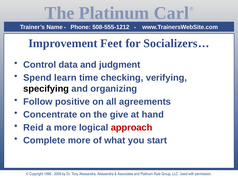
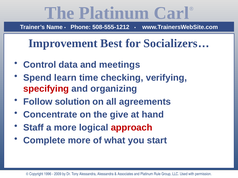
Feet: Feet -> Best (111, 43)
judgment: judgment -> meetings (120, 65)
specifying colour: black -> red (46, 89)
positive: positive -> solution (73, 102)
Reid: Reid -> Staff (33, 128)
